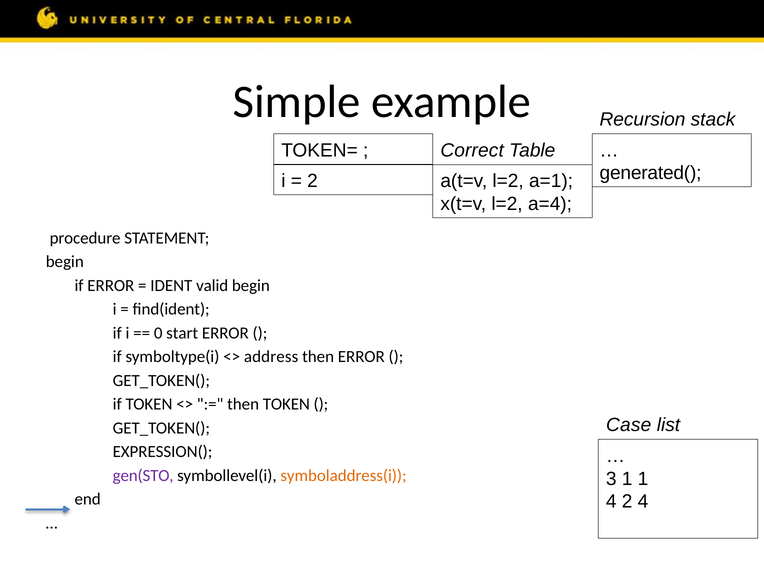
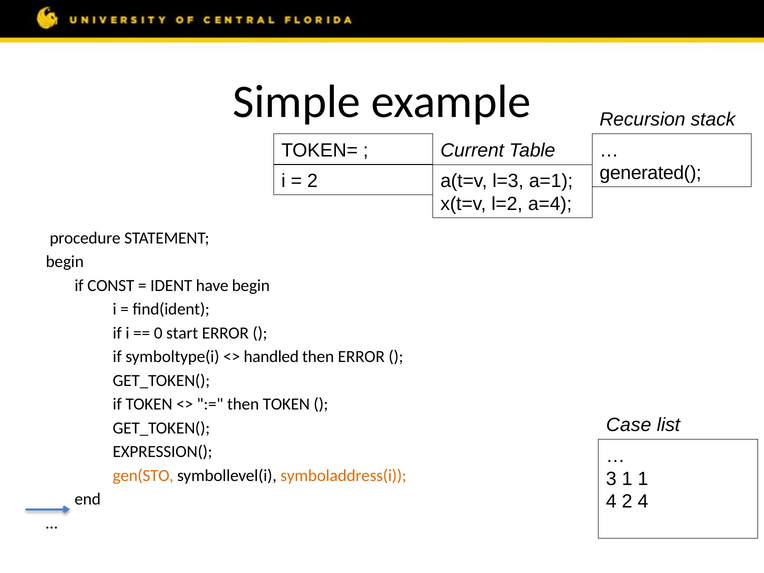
Correct: Correct -> Current (472, 150)
a(t=v l=2: l=2 -> l=3 (508, 181)
if ERROR: ERROR -> CONST (111, 286)
valid: valid -> have (212, 286)
address: address -> handled (271, 357)
gen(STO colour: purple -> orange (143, 476)
